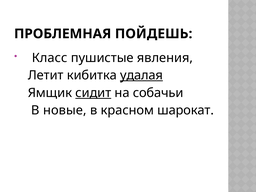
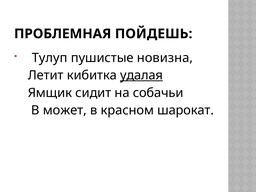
Класс: Класс -> Тулуп (50, 58)
явления: явления -> новизна (165, 58)
сидит underline: present -> none (93, 93)
новые: новые -> может (65, 110)
